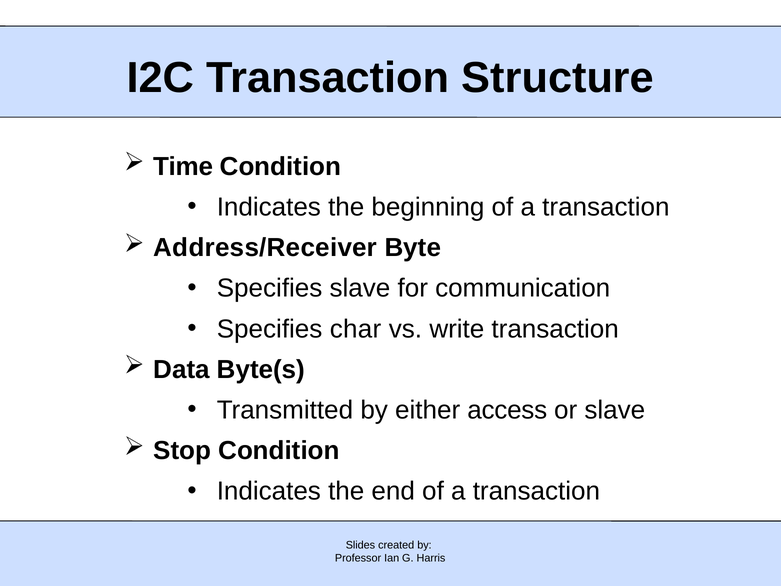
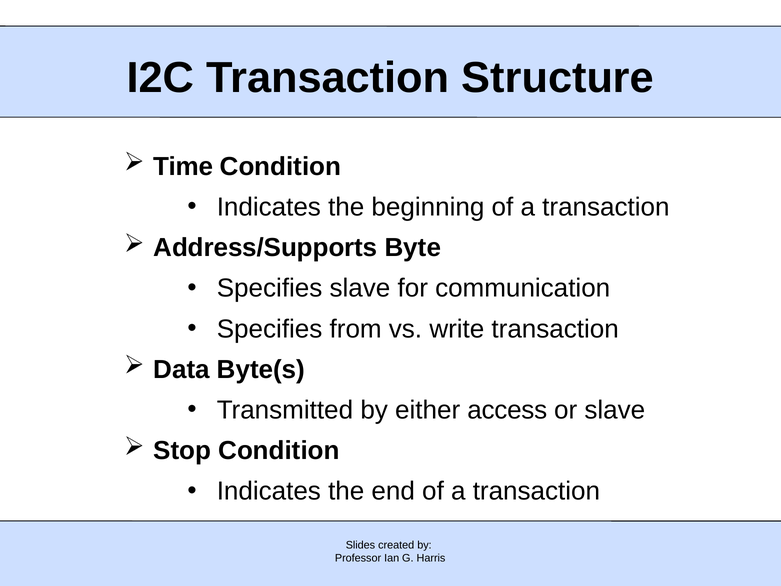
Address/Receiver: Address/Receiver -> Address/Supports (265, 248)
char: char -> from (356, 329)
